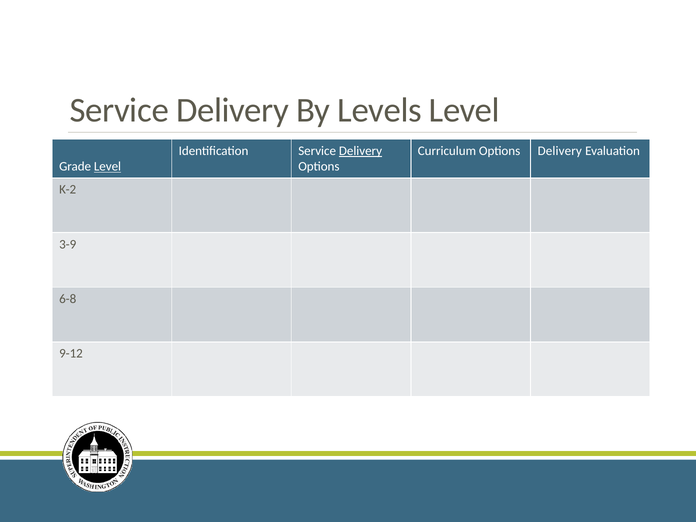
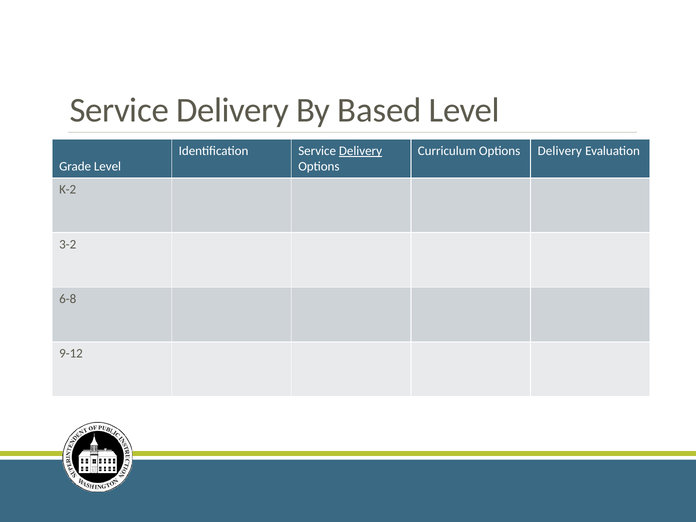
Levels: Levels -> Based (380, 110)
Level underline: present -> none (108, 167)
3-9: 3-9 -> 3-2 (68, 244)
